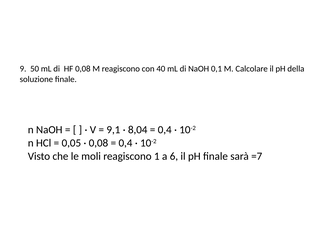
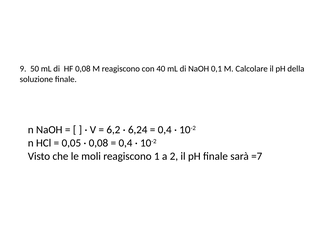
9,1: 9,1 -> 6,2 (113, 130)
8,04: 8,04 -> 6,24 (138, 130)
6: 6 -> 2 (174, 156)
